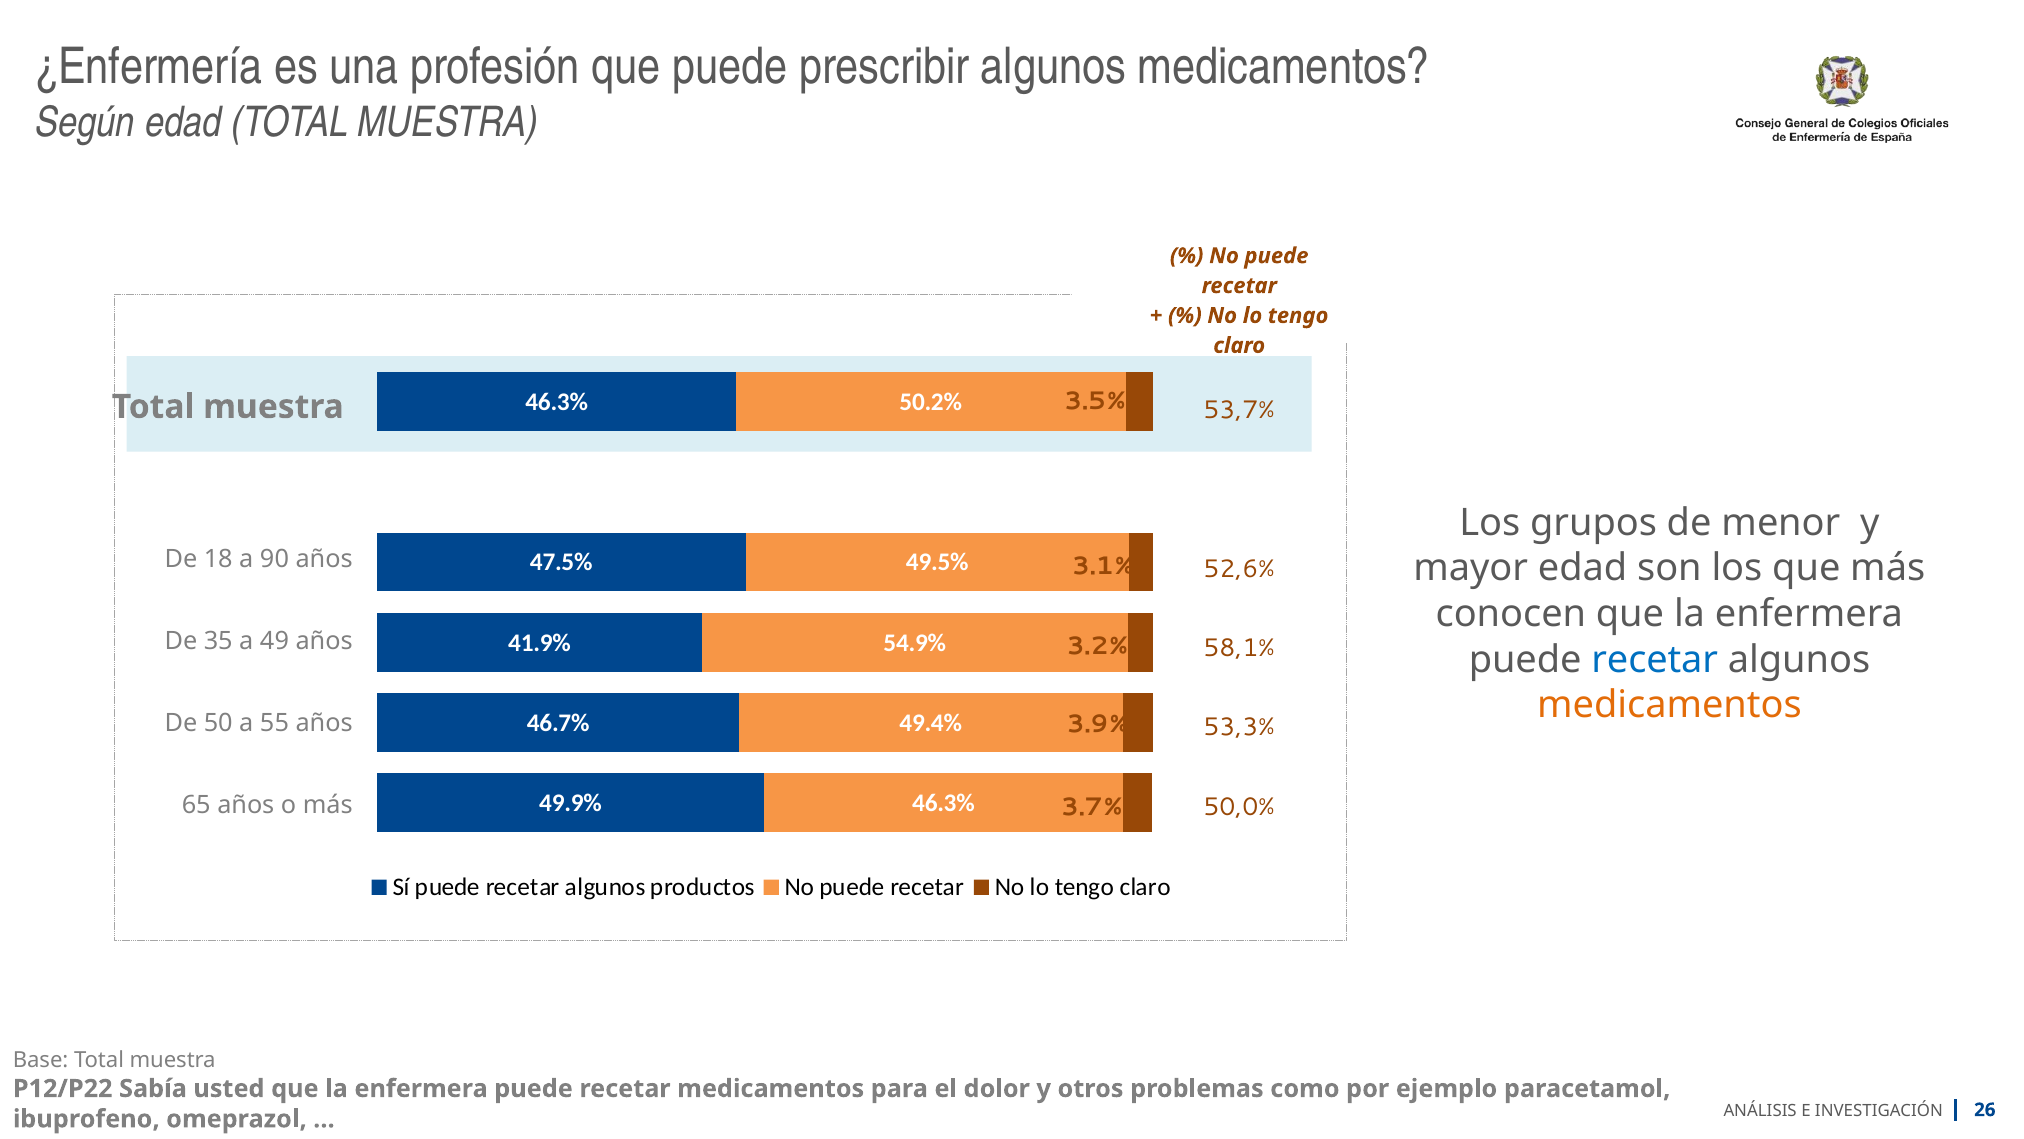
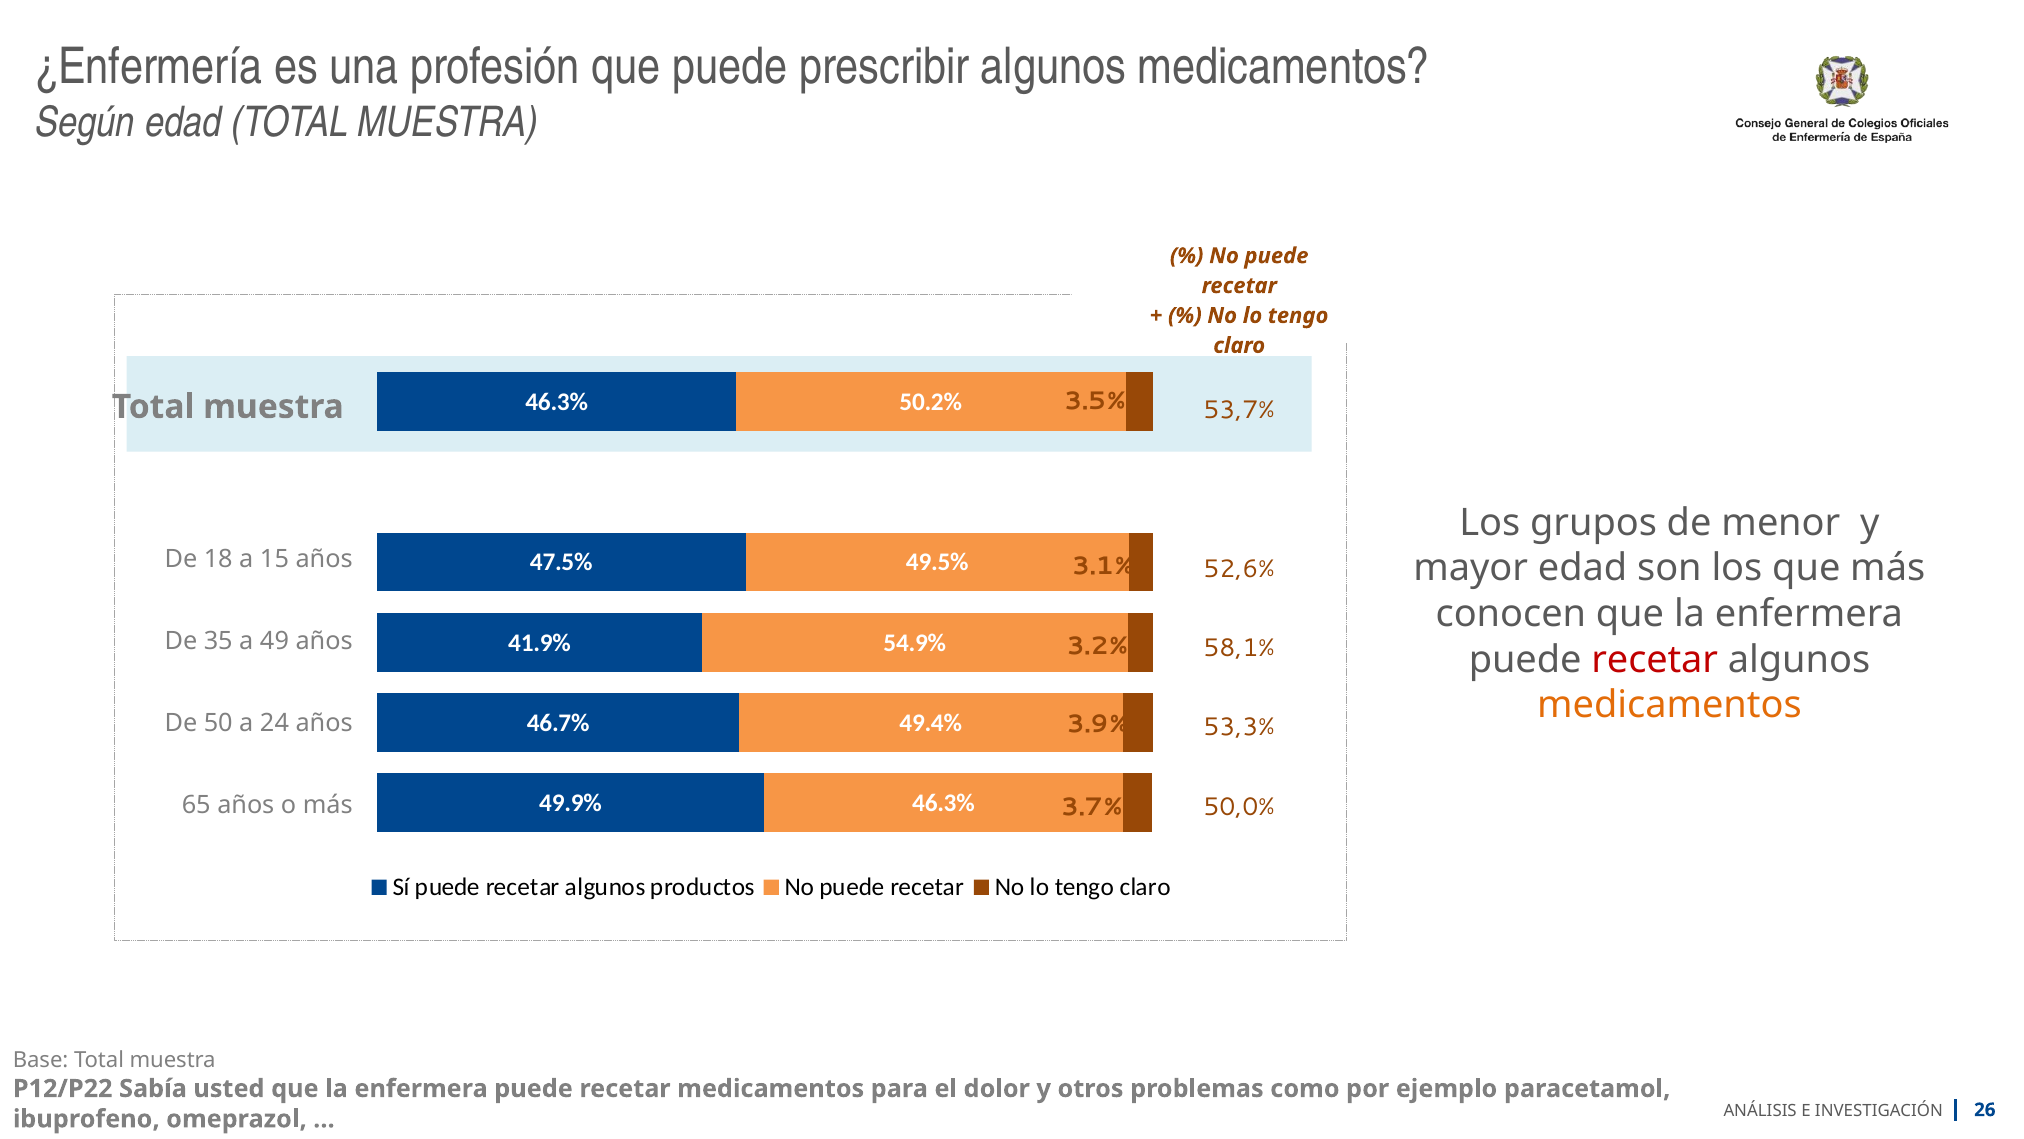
90: 90 -> 15 (274, 559)
recetar colour: blue -> red (1655, 659)
55: 55 -> 24 (274, 723)
